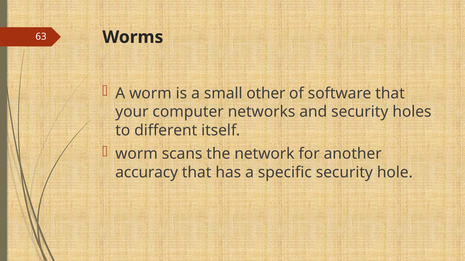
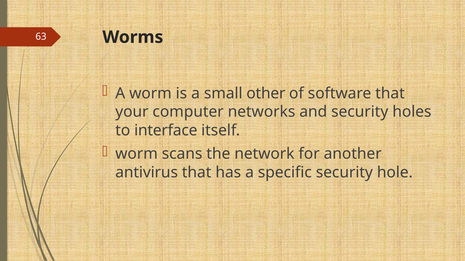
different: different -> interface (166, 131)
accuracy: accuracy -> antivirus (147, 173)
